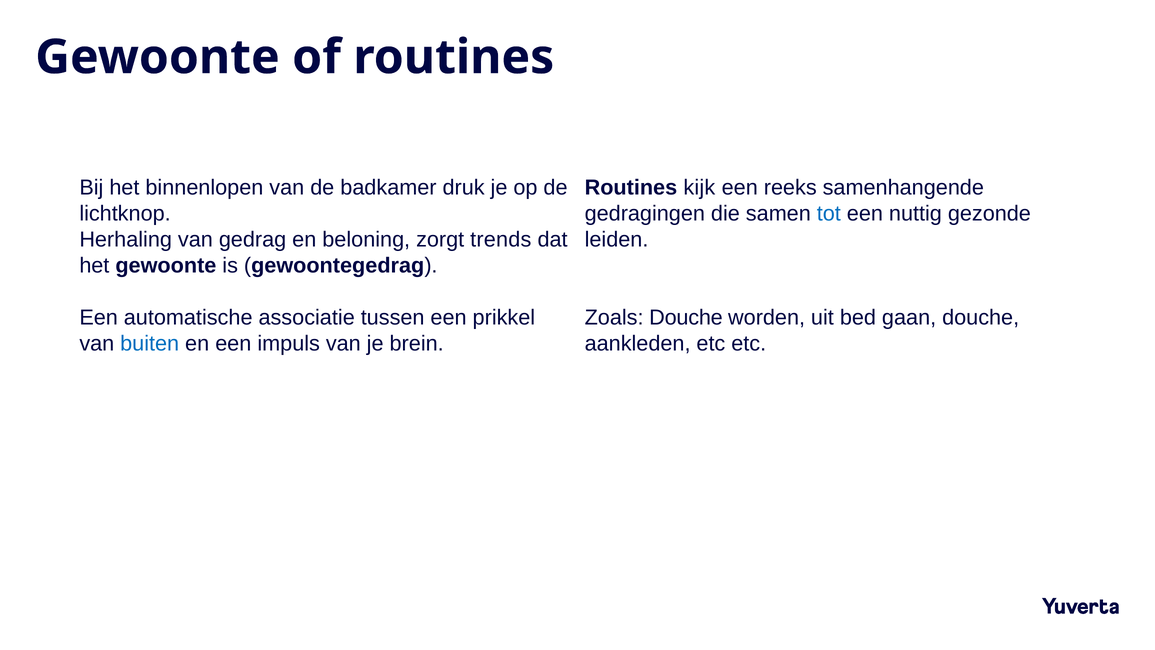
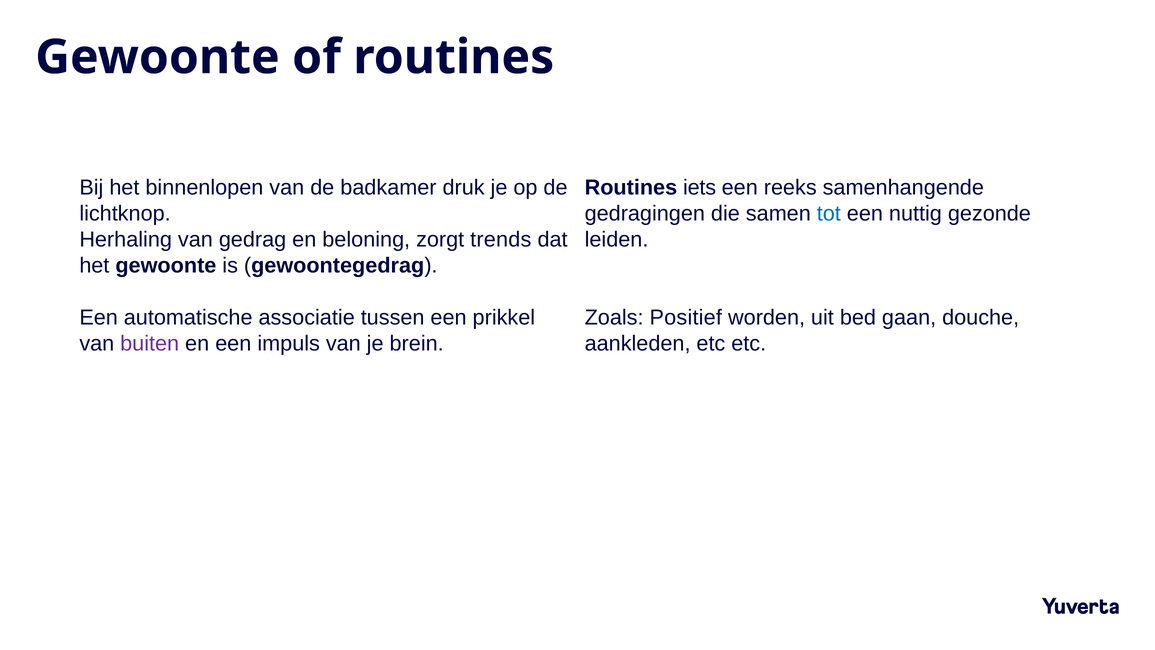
kijk: kijk -> iets (700, 187)
Zoals Douche: Douche -> Positief (686, 317)
buiten colour: blue -> purple (150, 343)
